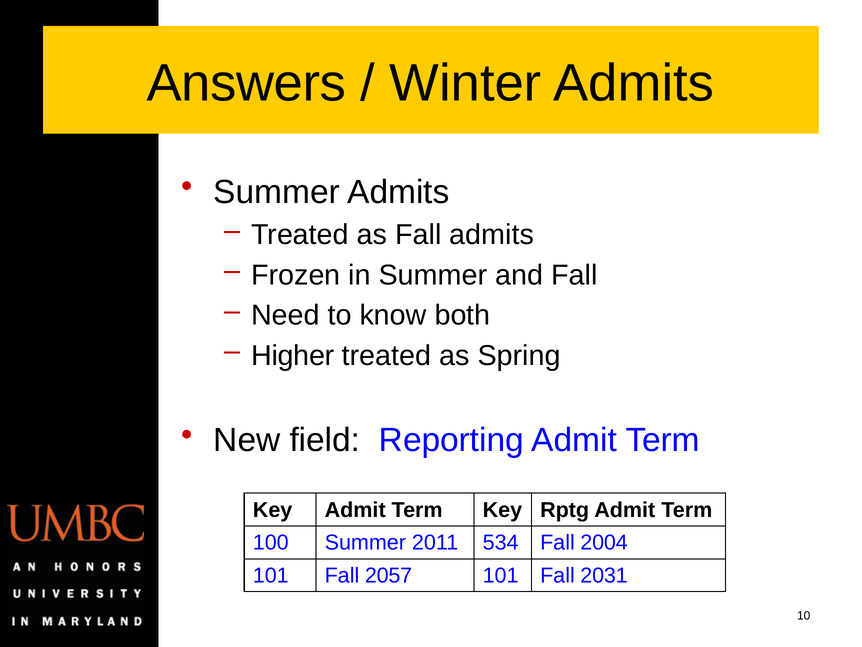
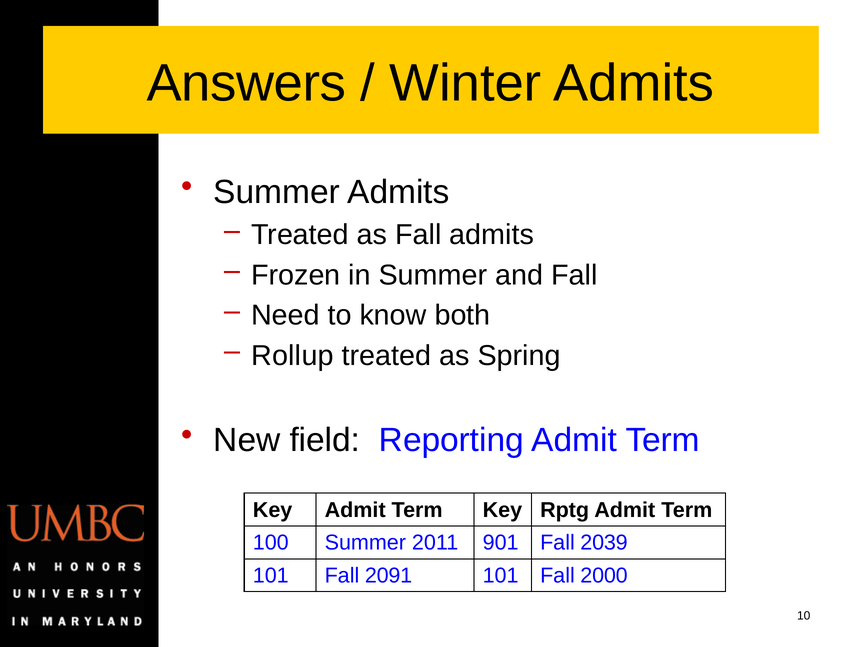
Higher: Higher -> Rollup (292, 355)
534: 534 -> 901 (501, 542)
2004: 2004 -> 2039 (604, 542)
2057: 2057 -> 2091 (389, 575)
2031: 2031 -> 2000 (604, 575)
